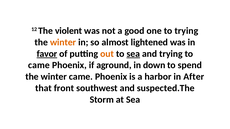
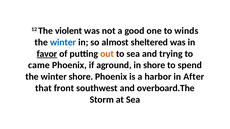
to trying: trying -> winds (186, 31)
winter colour: orange -> blue (63, 42)
lightened: lightened -> sheltered (149, 42)
sea underline: present -> none (133, 54)
in down: down -> shore (154, 65)
winter came: came -> shore (81, 77)
suspected.The: suspected.The -> overboard.The (166, 88)
